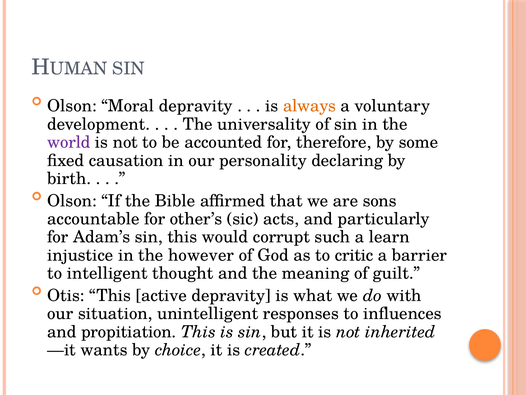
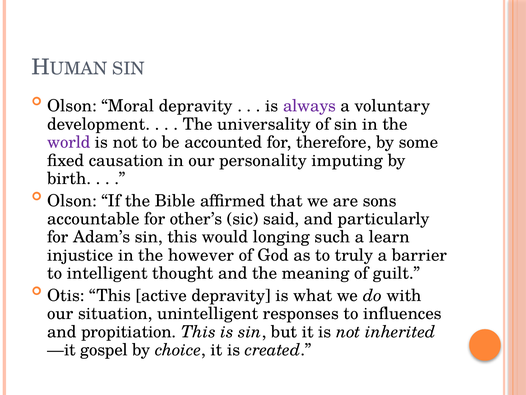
always colour: orange -> purple (310, 106)
declaring: declaring -> imputing (347, 160)
acts: acts -> said (281, 219)
corrupt: corrupt -> longing (281, 237)
critic: critic -> truly (354, 255)
wants: wants -> gospel (104, 350)
